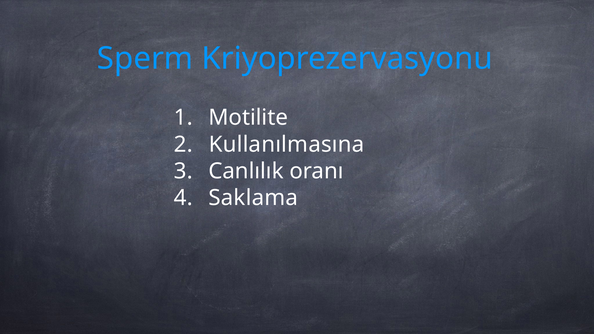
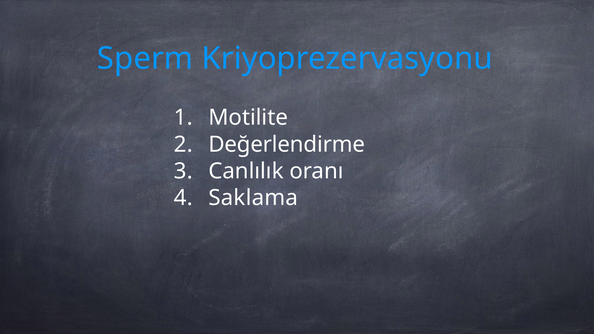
Kullanılmasına: Kullanılmasına -> Değerlendirme (287, 144)
